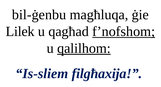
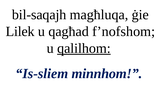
bil-ġenbu: bil-ġenbu -> bil-saqajh (39, 15)
f’nofshom underline: present -> none (124, 31)
filgħaxija: filgħaxija -> minnhom (107, 73)
